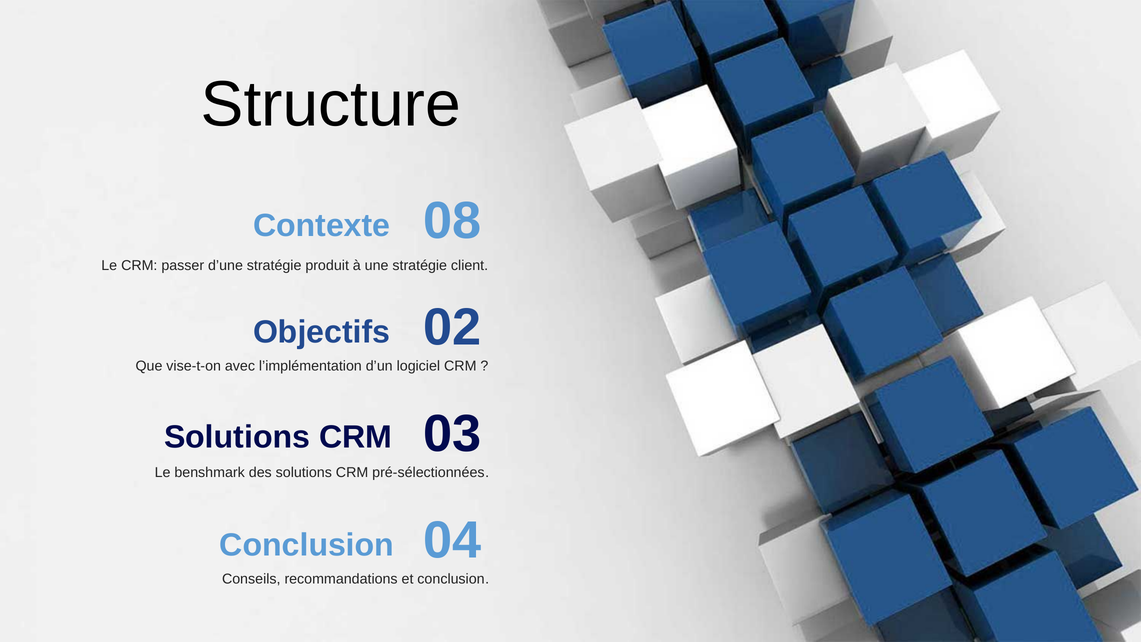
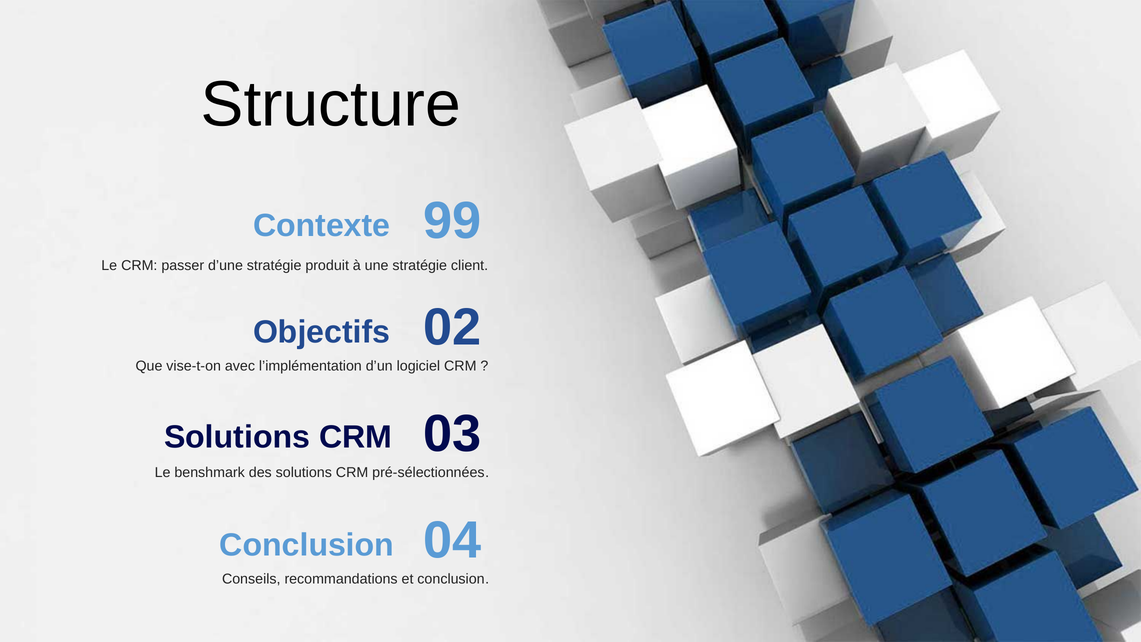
08: 08 -> 99 (452, 221)
